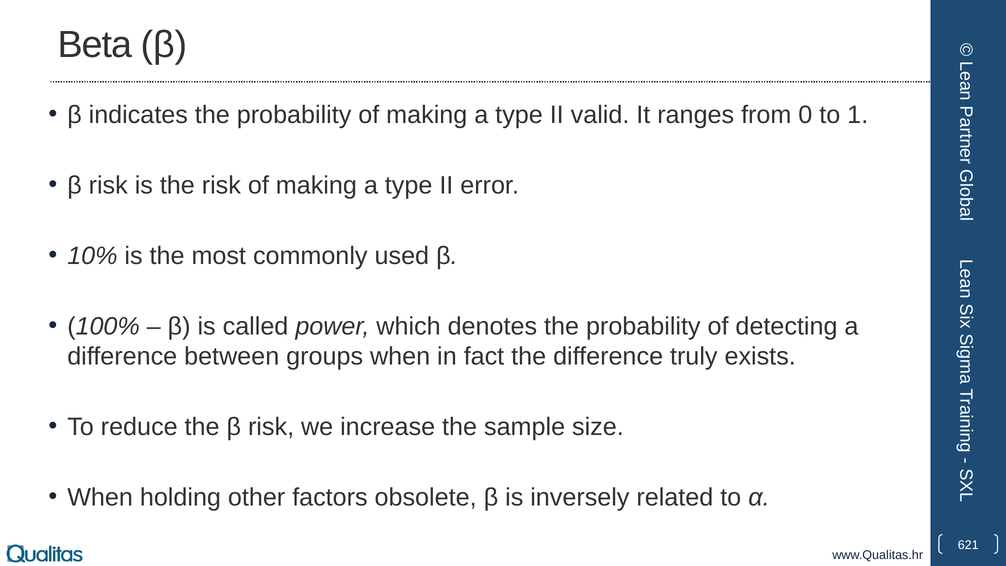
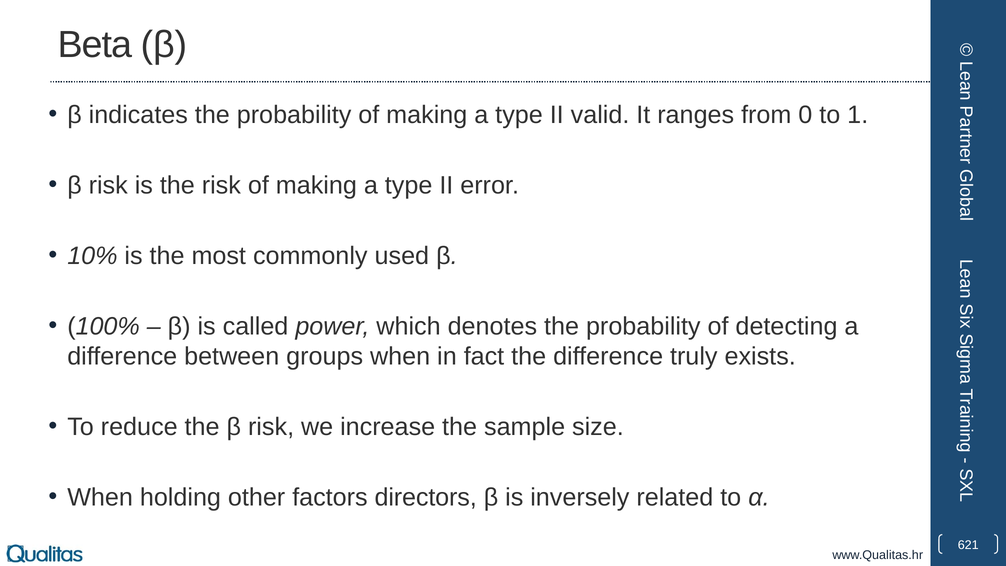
obsolete: obsolete -> directors (426, 497)
